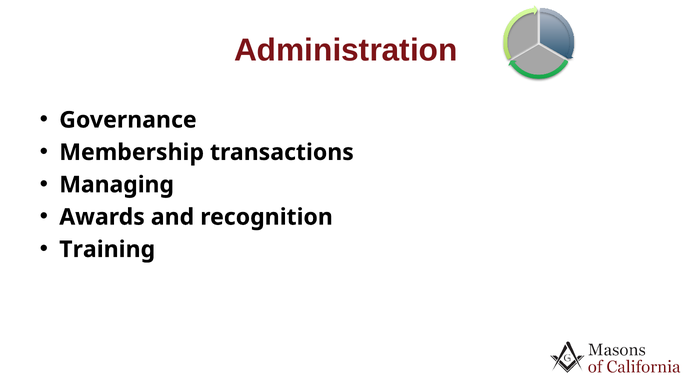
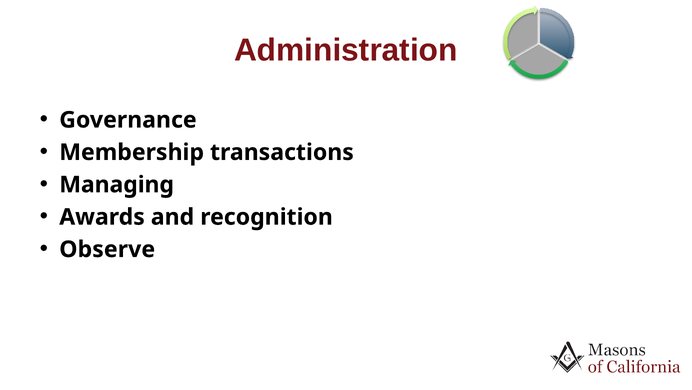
Training: Training -> Observe (107, 249)
